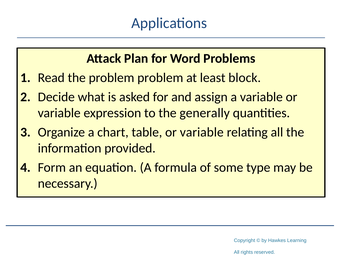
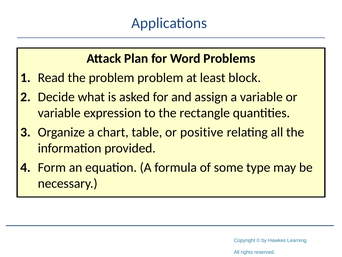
generally: generally -> rectangle (205, 113)
table or variable: variable -> positive (202, 132)
